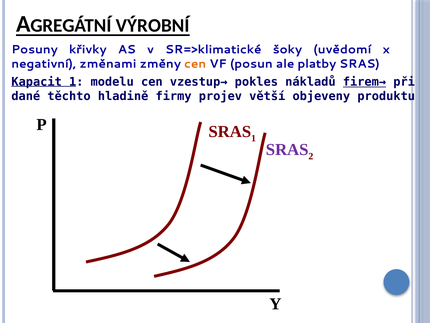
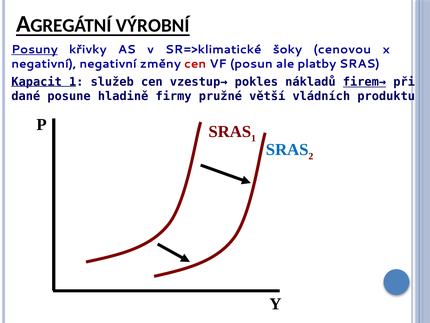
Posuny underline: none -> present (35, 50)
uvědomí: uvědomí -> cenovou (342, 50)
negativní změnami: změnami -> negativní (108, 64)
cen colour: orange -> red (195, 64)
modelu: modelu -> služeb (112, 82)
těchto: těchto -> posune (69, 96)
projev: projev -> pružné (220, 96)
objeveny: objeveny -> vládních (321, 96)
SRAS colour: purple -> blue (287, 149)
